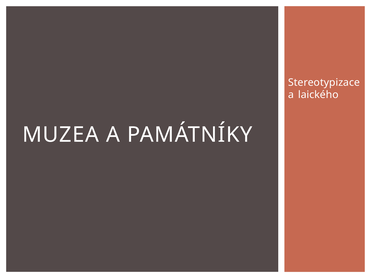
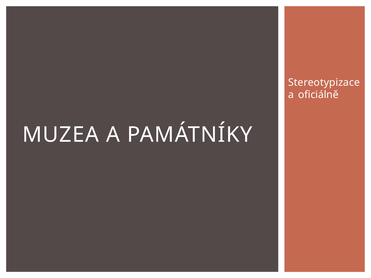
laického: laického -> oficiálně (318, 95)
